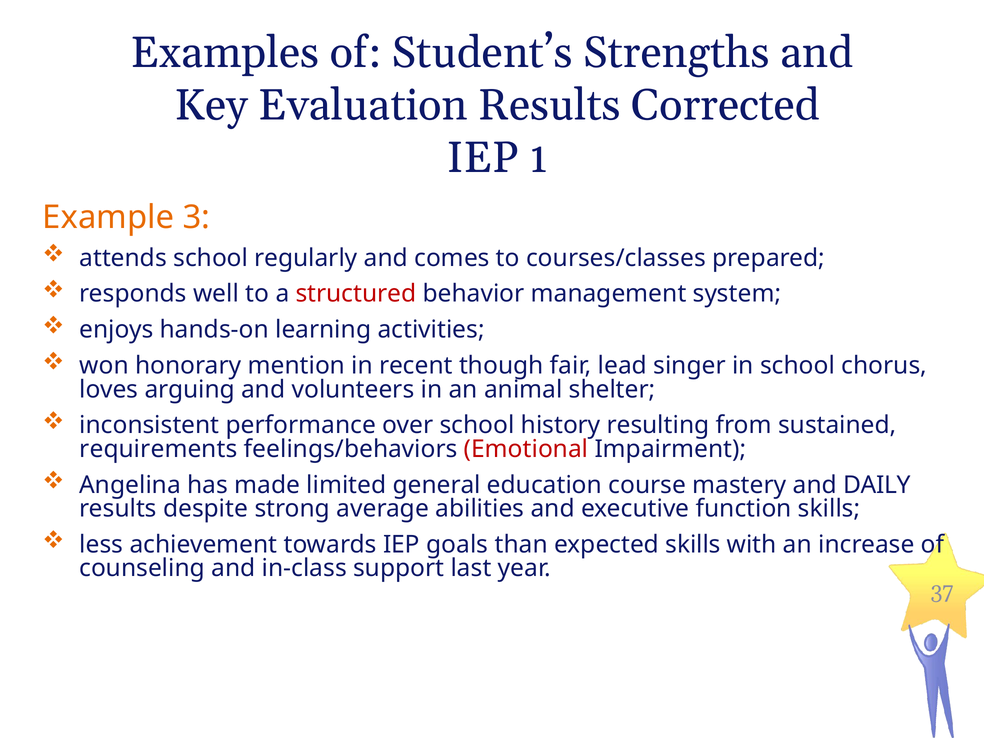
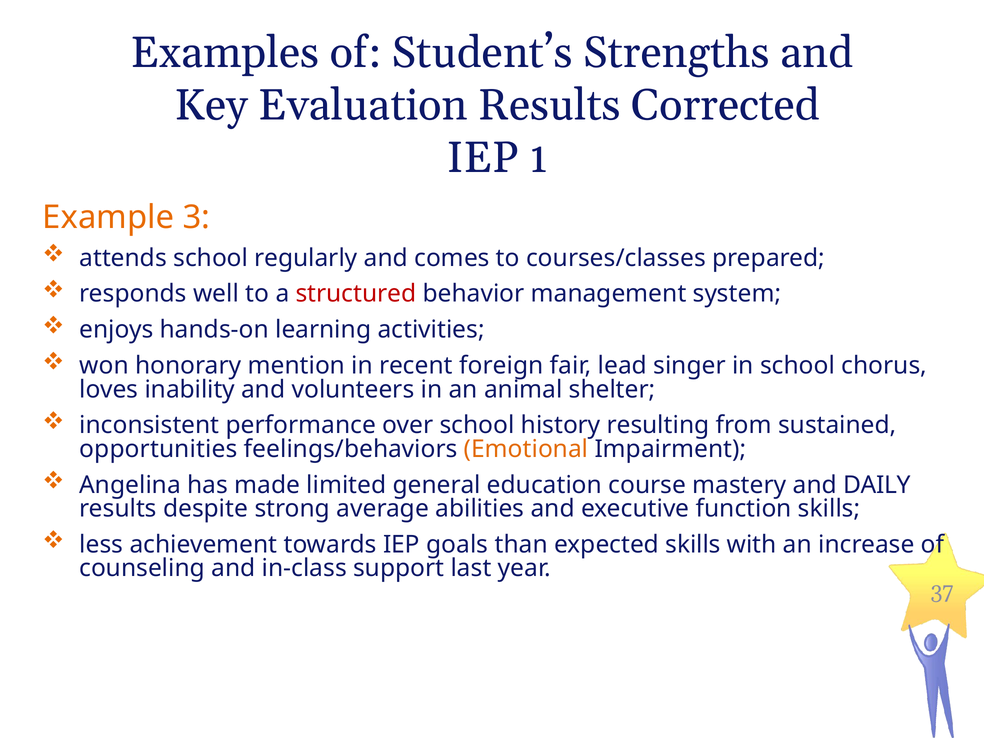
though: though -> foreign (501, 366)
arguing: arguing -> inability (190, 389)
requirements: requirements -> opportunities (158, 449)
Emotional colour: red -> orange (526, 449)
